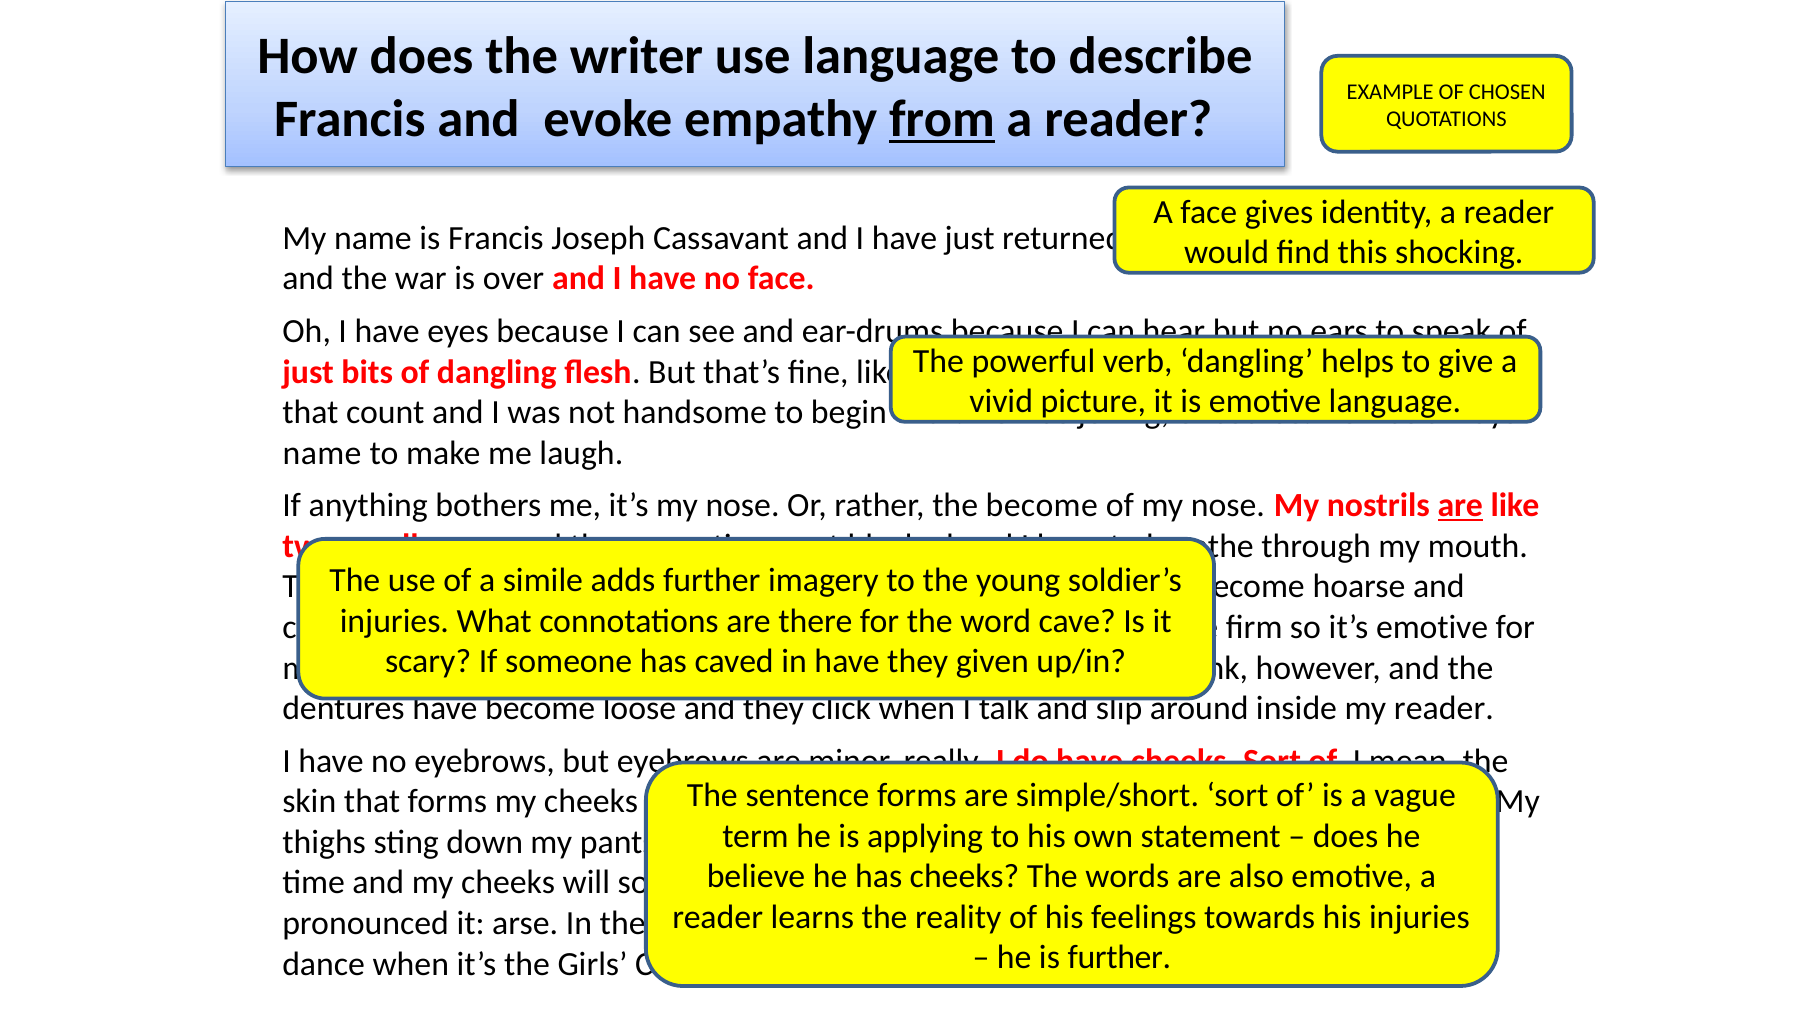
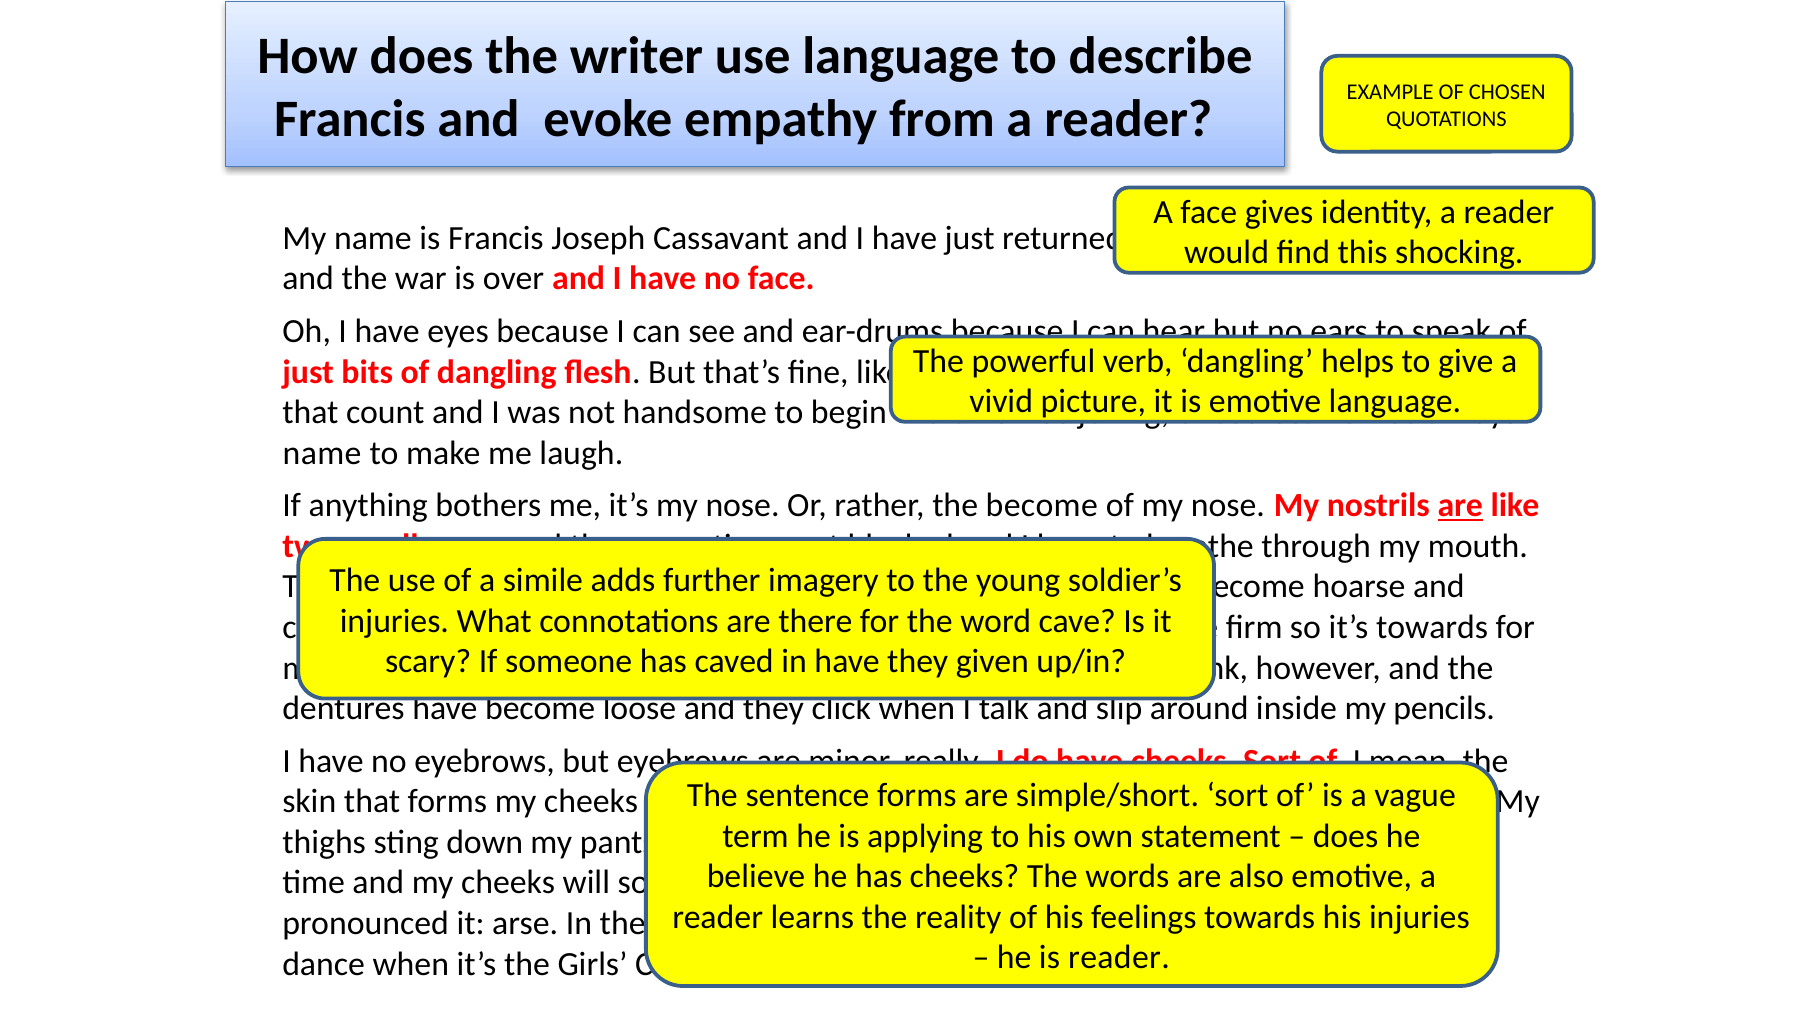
from underline: present -> none (942, 119)
it’s emotive: emotive -> towards (1432, 627)
my reader: reader -> pencils (1444, 709)
is further: further -> reader (1119, 958)
